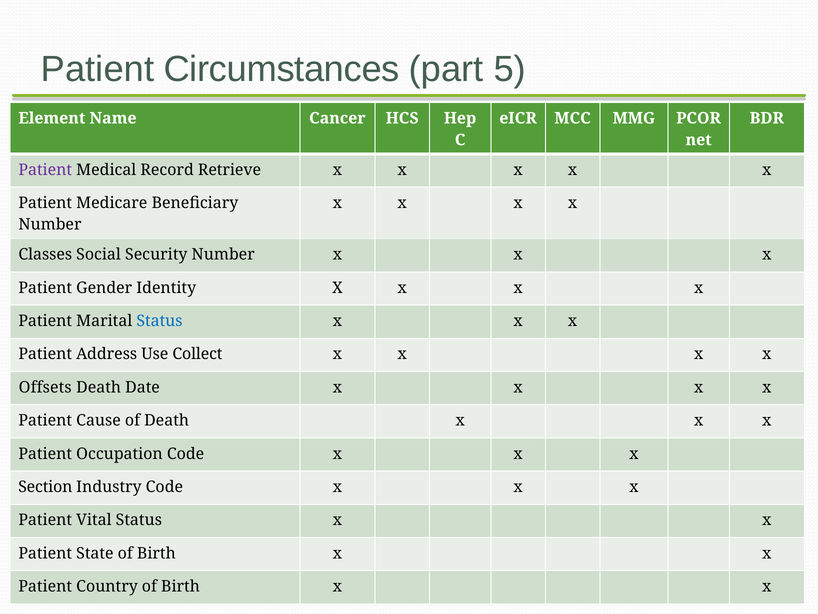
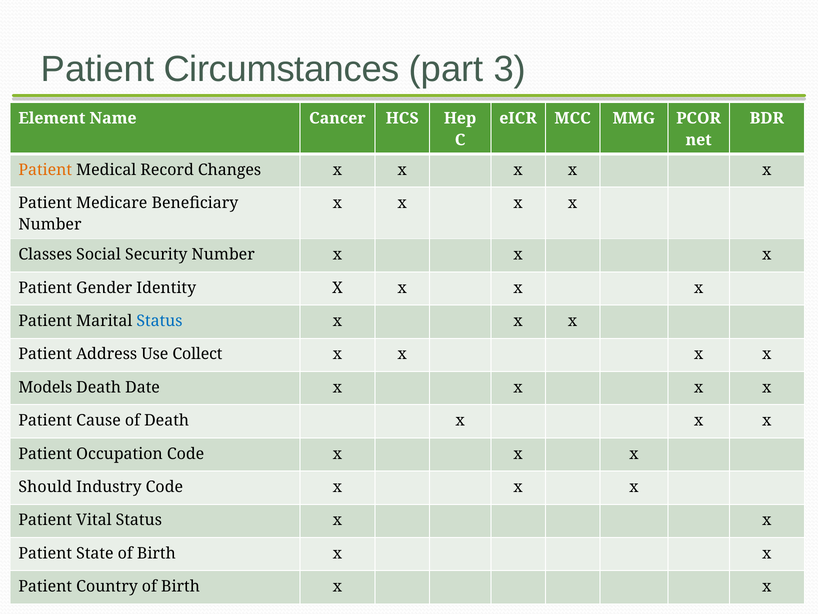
5: 5 -> 3 (510, 69)
Patient colour: purple -> orange (45, 170)
Retrieve: Retrieve -> Changes (230, 170)
Offsets: Offsets -> Models (45, 387)
Section: Section -> Should (45, 487)
